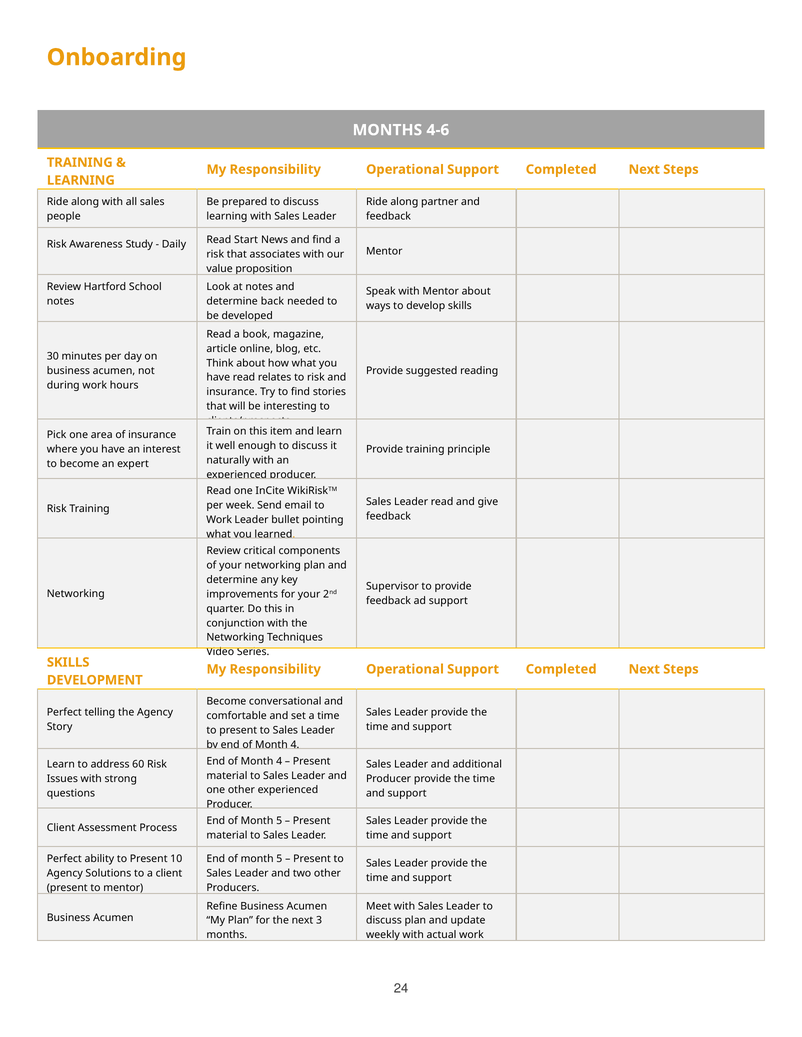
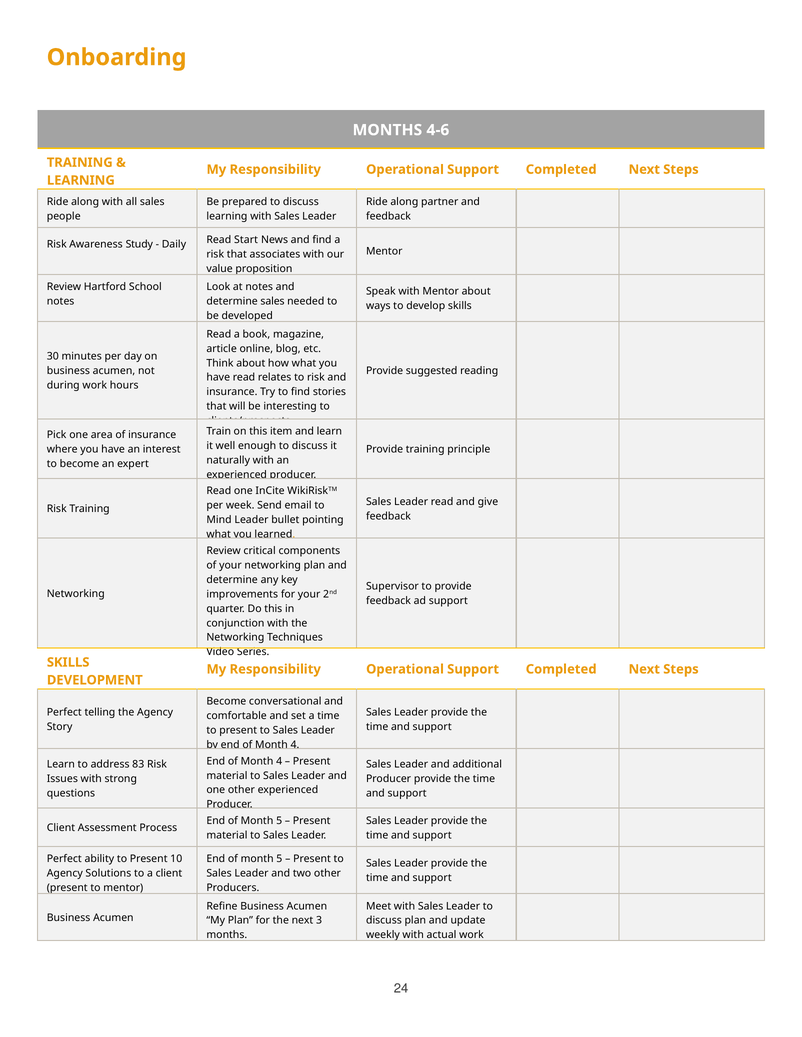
determine back: back -> sales (273, 302)
Work: Work -> Mind (219, 520)
60: 60 -> 83 (138, 765)
